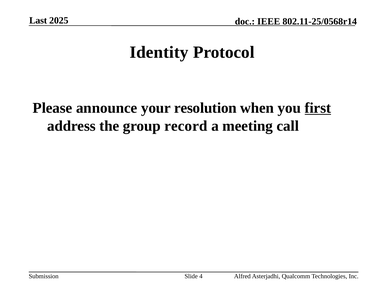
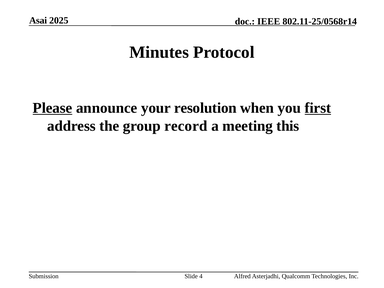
Last: Last -> Asai (38, 20)
Identity: Identity -> Minutes (159, 52)
Please underline: none -> present (53, 108)
call: call -> this (288, 126)
